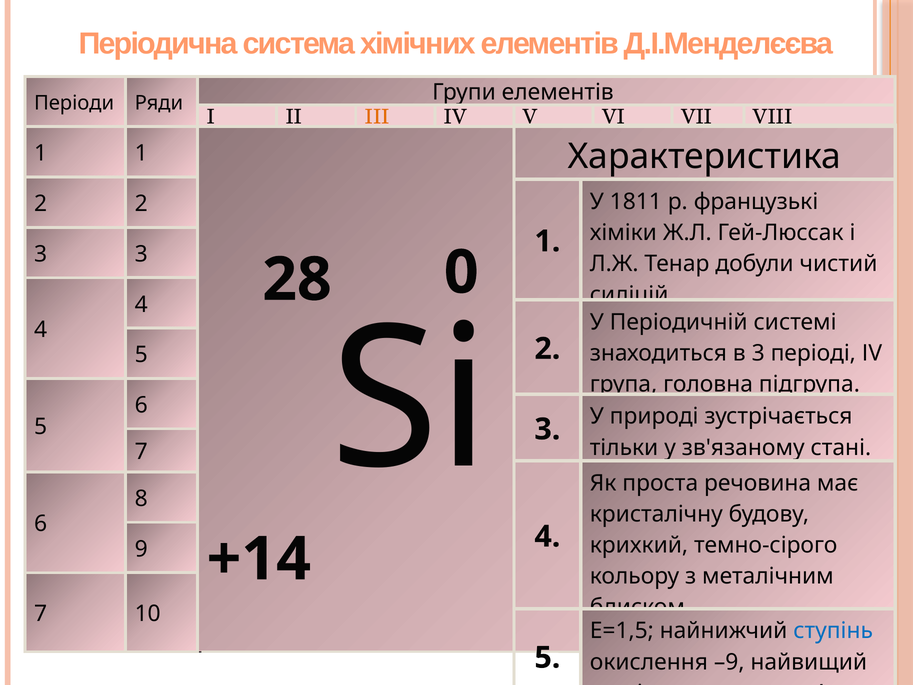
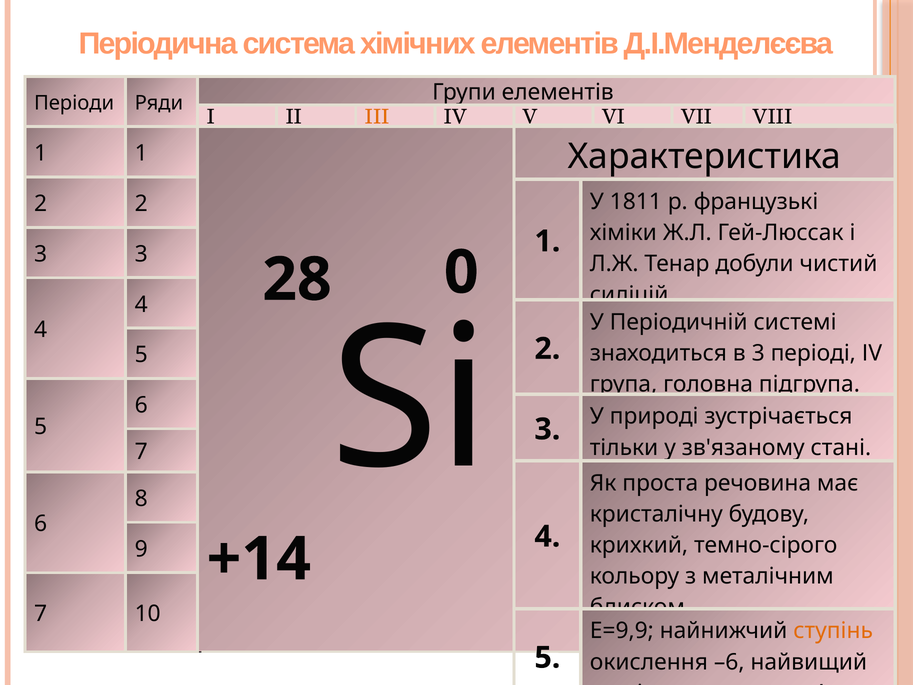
Е=1,5: Е=1,5 -> Е=9,9 (622, 631)
ступінь colour: blue -> orange (833, 631)
–9: –9 -> –6 (729, 662)
